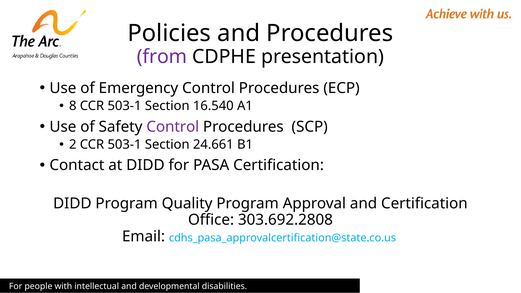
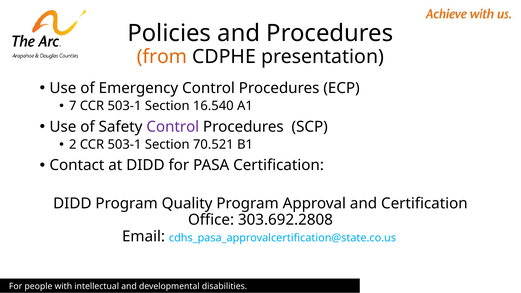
from colour: purple -> orange (162, 57)
8: 8 -> 7 (73, 106)
24.661: 24.661 -> 70.521 (213, 145)
